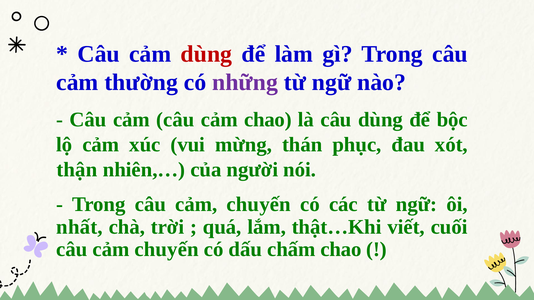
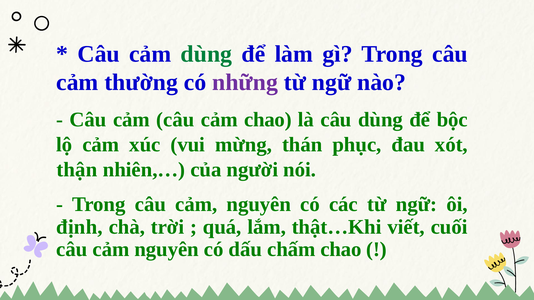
dùng colour: red -> green (206, 54)
Trong câu cảm chuyến: chuyến -> nguyên (259, 205)
nhất: nhất -> định (79, 227)
chuyến: chuyến -> nguyên (167, 250)
